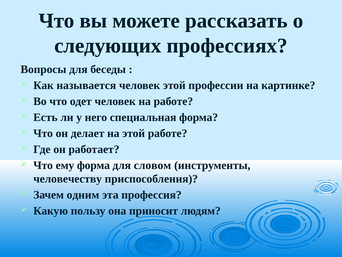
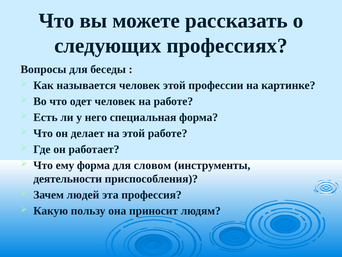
человечеству: человечеству -> деятельности (68, 179)
одним: одним -> людей (83, 195)
